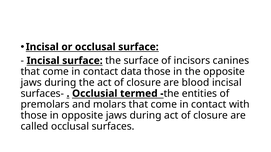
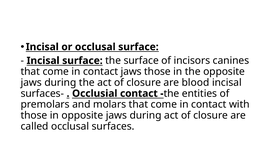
contact data: data -> jaws (131, 72)
Occlusial termed: termed -> contact (139, 94)
